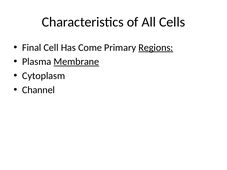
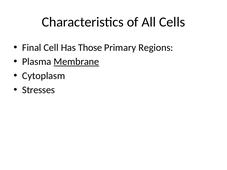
Come: Come -> Those (90, 48)
Regions underline: present -> none (156, 48)
Channel: Channel -> Stresses (39, 90)
